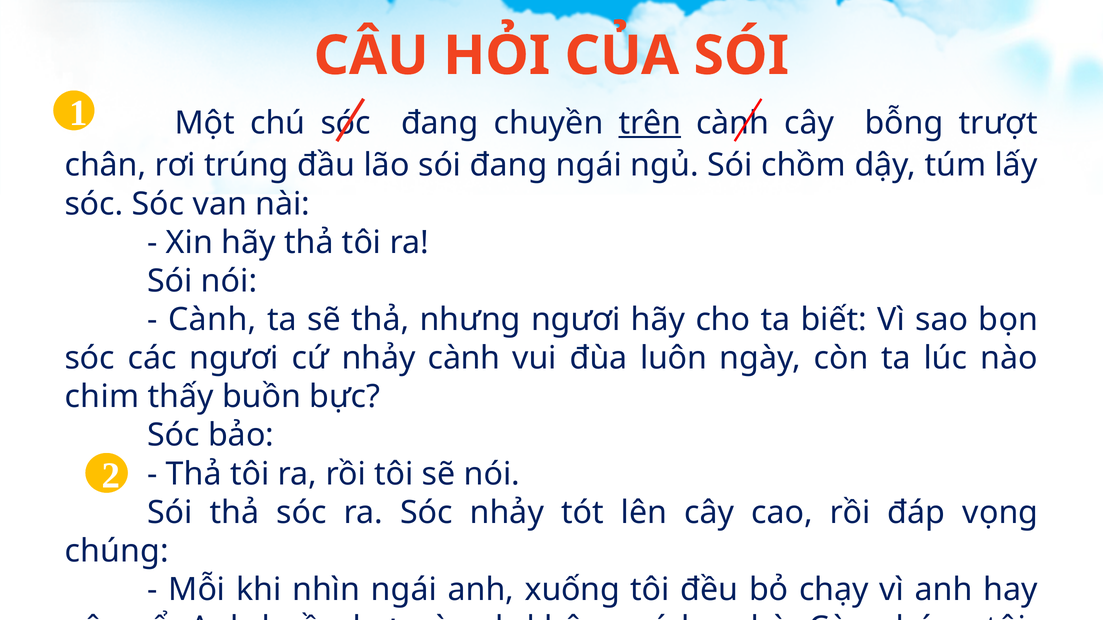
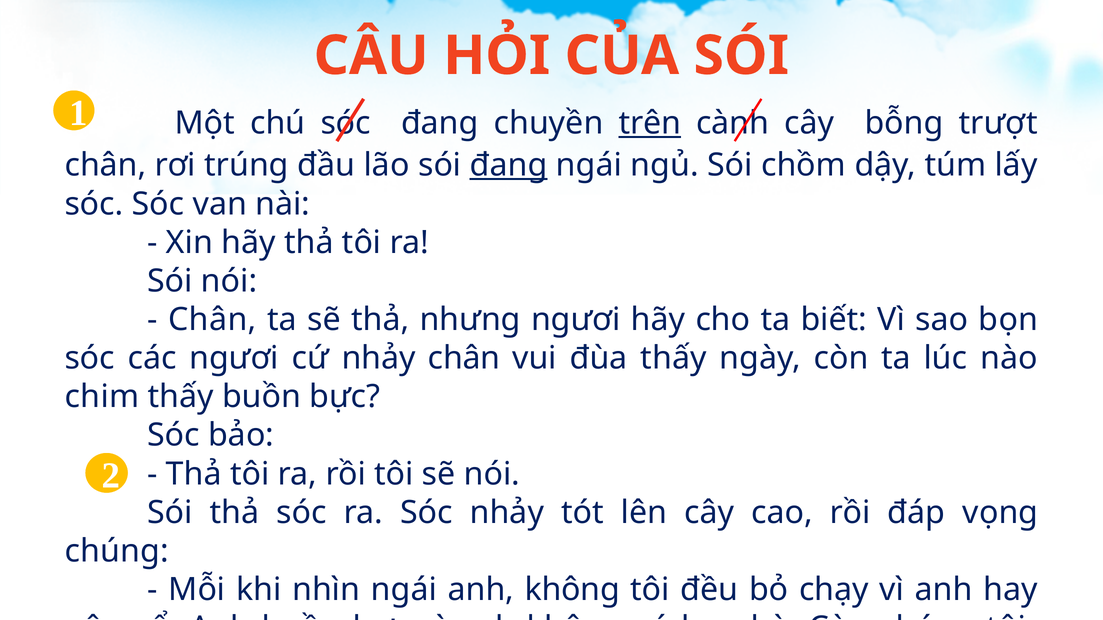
đang underline: none -> present (509, 165)
Cành: Cành -> Chân (212, 320)
nhảy cành: cành -> chân (464, 358)
đùa luôn: luôn -> thấy (673, 358)
xuống: xuống -> không (572, 590)
